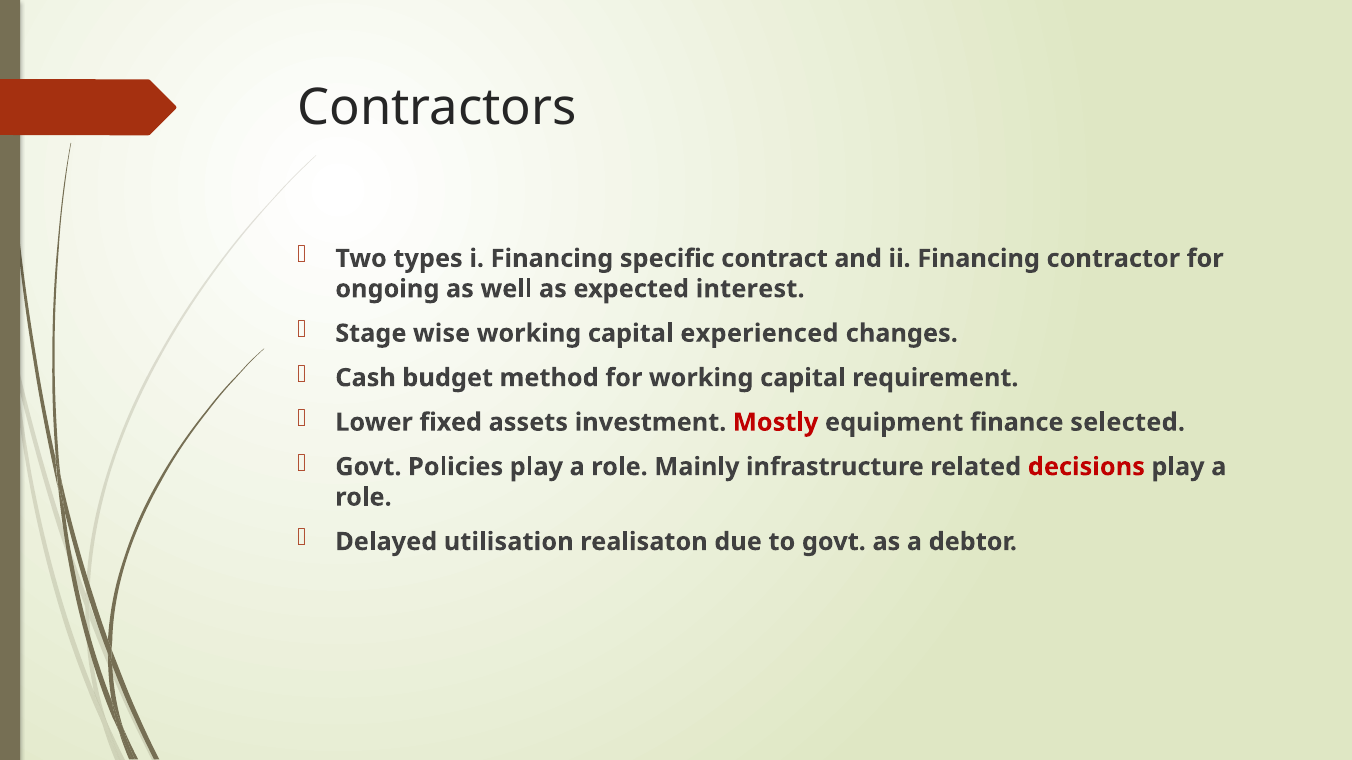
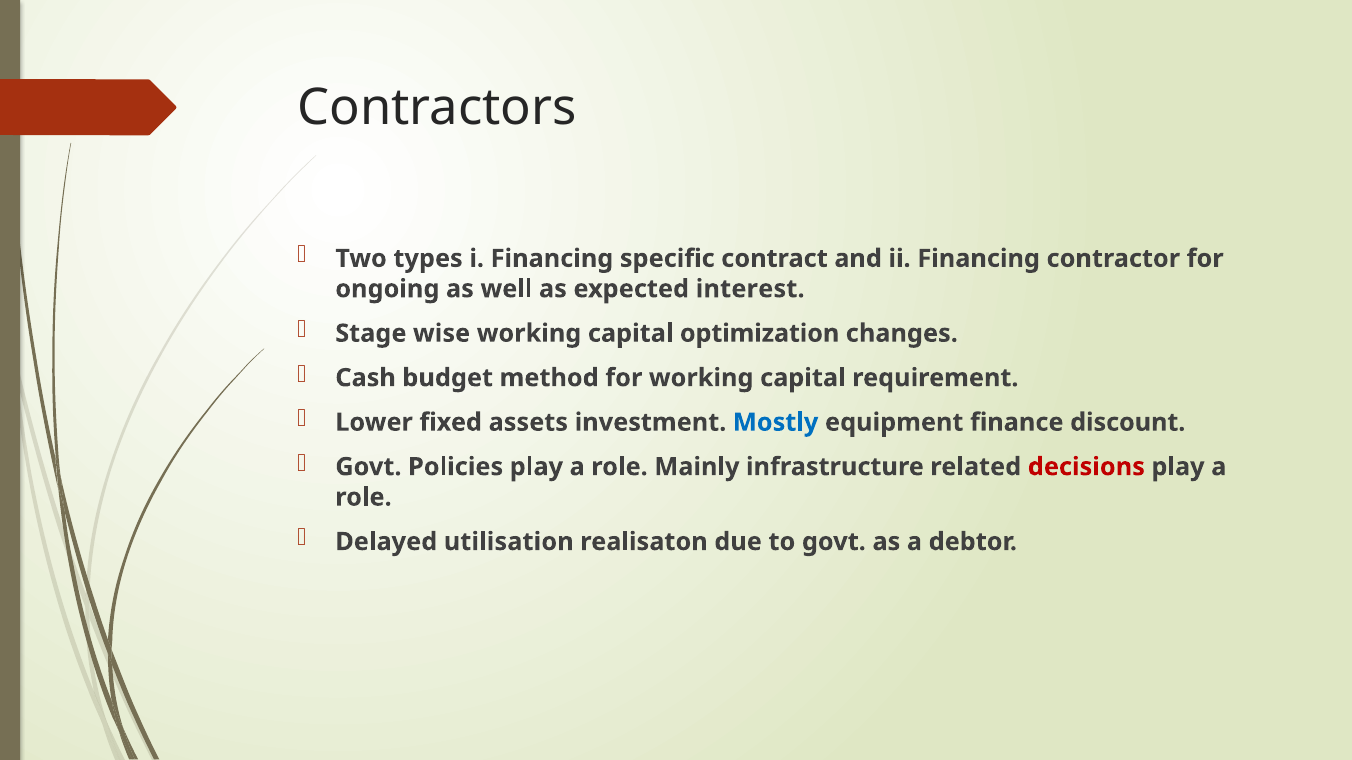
experienced: experienced -> optimization (760, 334)
Mostly colour: red -> blue (776, 423)
selected: selected -> discount (1128, 423)
